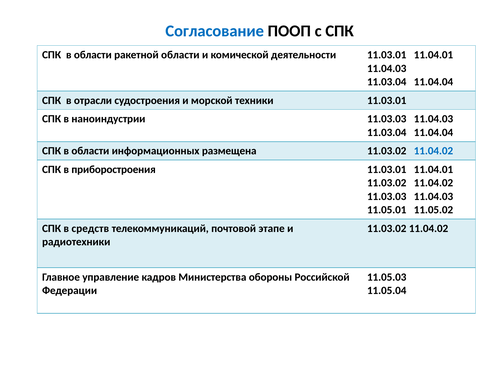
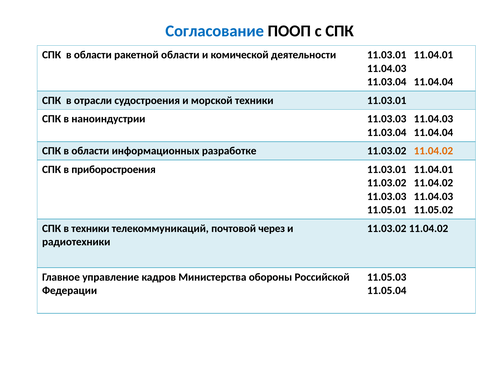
размещена: размещена -> разработке (229, 151)
11.04.02 colour: blue -> orange (433, 151)
в средств: средств -> техники (90, 228)
этапе: этапе -> через (272, 228)
